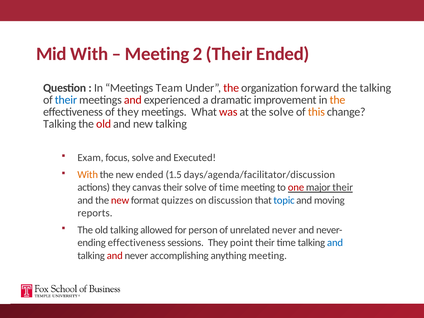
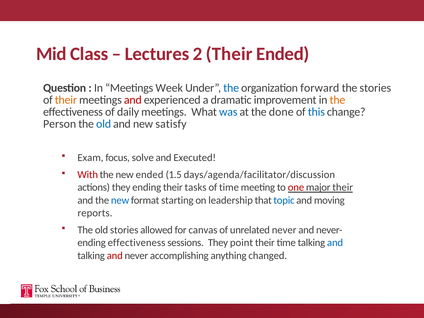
Mid With: With -> Class (89, 54)
Meeting: Meeting -> Lectures (157, 54)
Team: Team -> Week (169, 88)
the colour: red -> blue (231, 88)
the talking: talking -> stories (375, 88)
their colour: blue -> orange (66, 100)
of they: they -> daily (128, 112)
was colour: red -> blue (228, 112)
the solve: solve -> done (281, 112)
this colour: orange -> blue (316, 112)
Talking: Talking -> Person (60, 124)
old colour: red -> blue (104, 124)
new talking: talking -> satisfy (171, 124)
With colour: orange -> red (88, 175)
they canvas: canvas -> ending (147, 187)
their solve: solve -> tasks (196, 187)
new colour: red -> blue (120, 200)
quizzes: quizzes -> starting (177, 200)
discussion: discussion -> leadership (231, 200)
old talking: talking -> stories (124, 230)
person: person -> canvas (203, 230)
anything meeting: meeting -> changed (268, 256)
